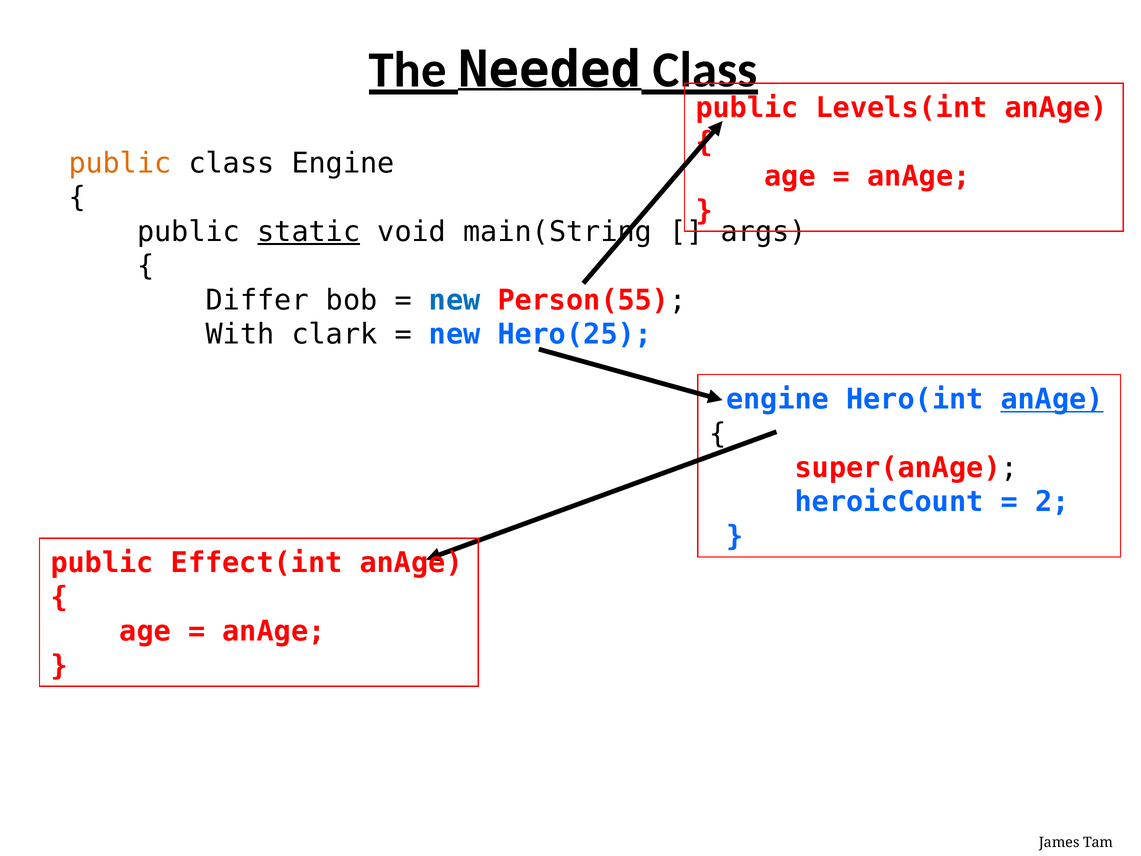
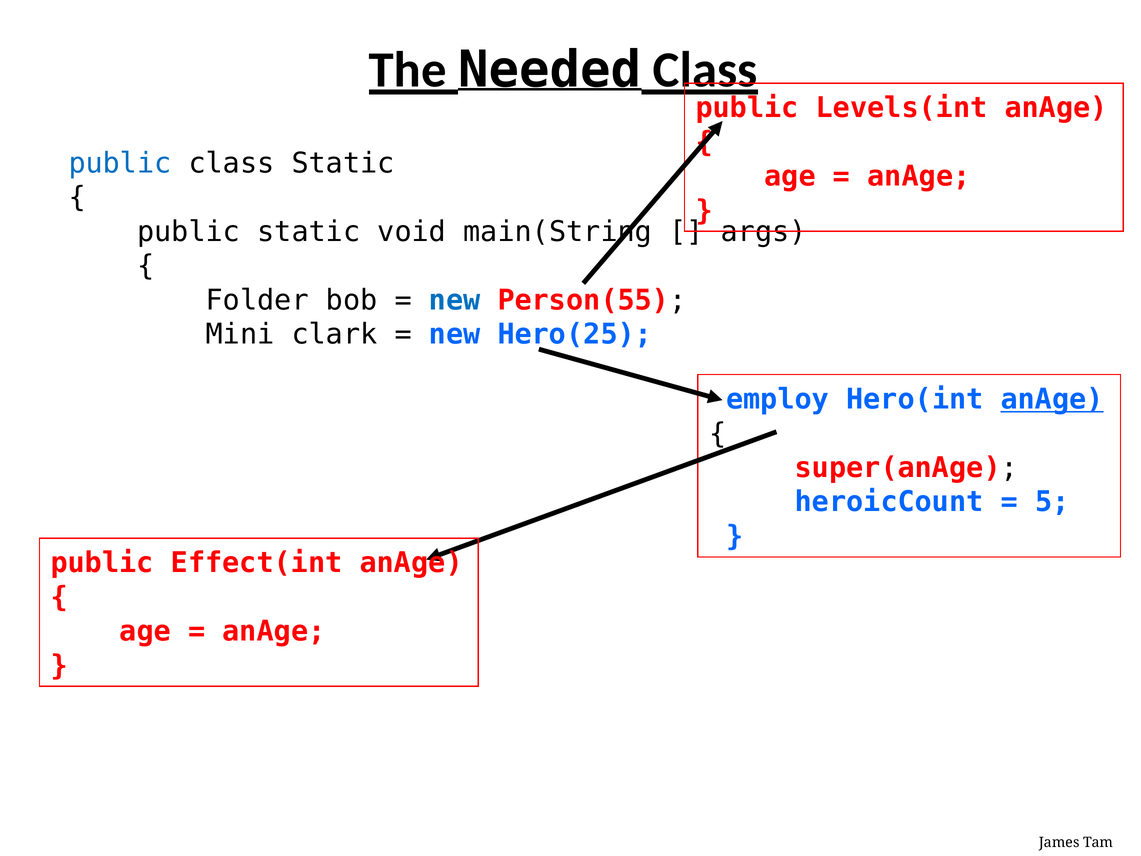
public colour: orange -> blue (120, 163)
class Engine: Engine -> Static (343, 163)
static underline: present -> none (309, 232)
Differ: Differ -> Folder (257, 300)
With: With -> Mini (240, 334)
engine: engine -> employ (778, 399)
2: 2 -> 5 (1052, 502)
